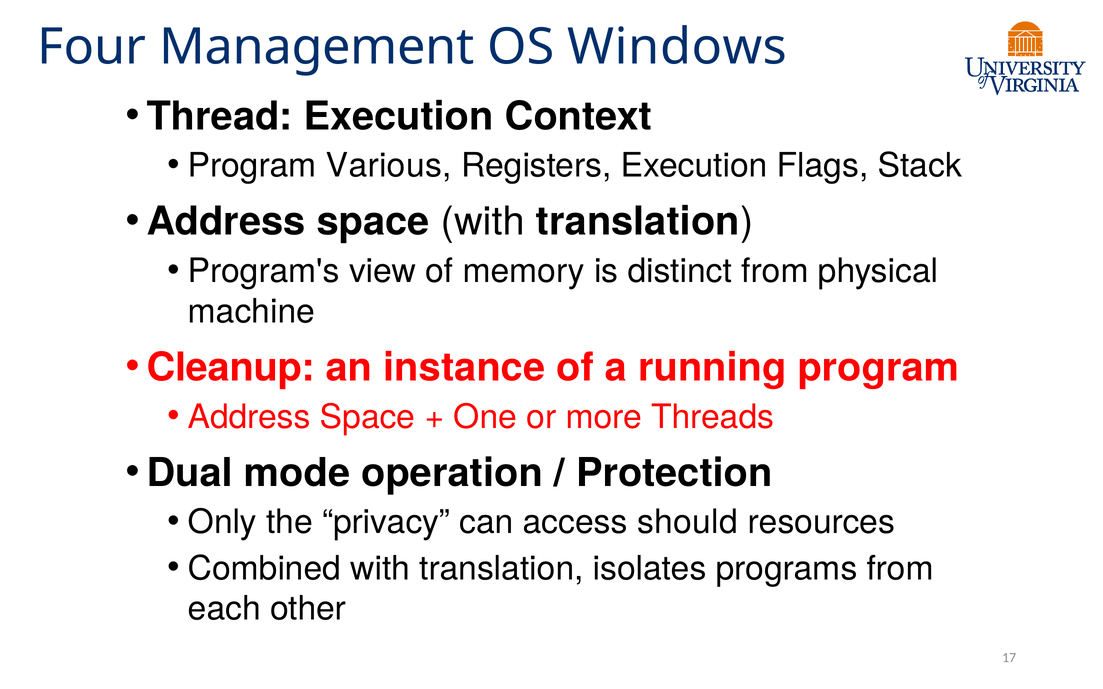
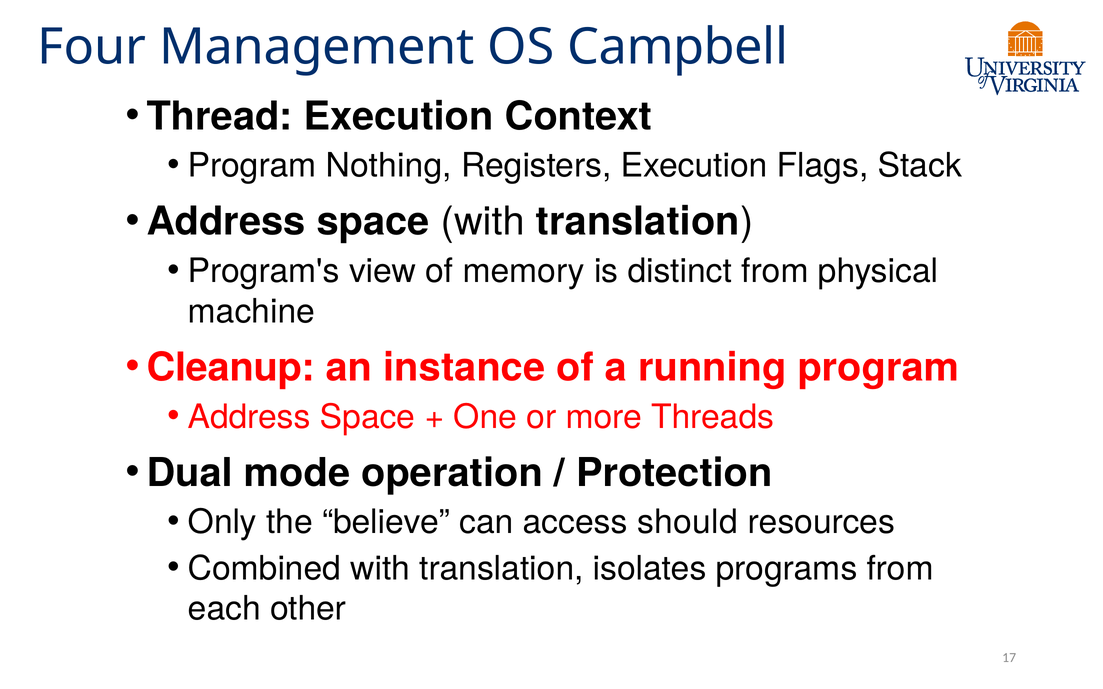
Windows: Windows -> Campbell (678, 47)
Various: Various -> Nothing (389, 166)
privacy: privacy -> believe (386, 523)
